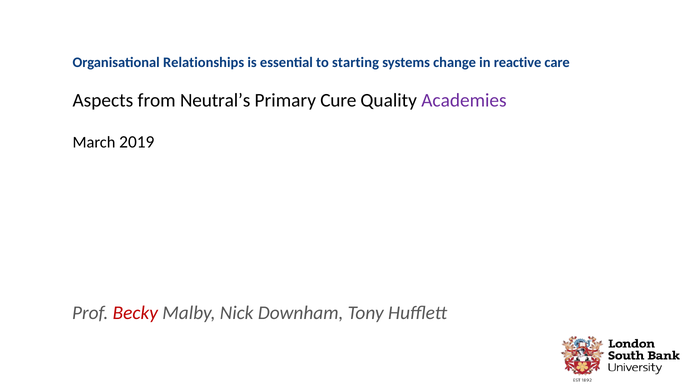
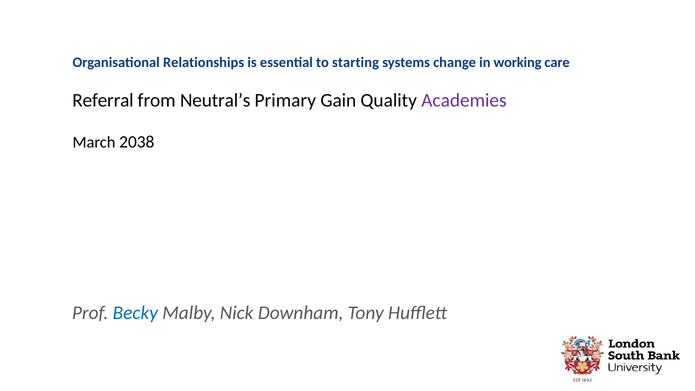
reactive: reactive -> working (518, 62)
Aspects: Aspects -> Referral (103, 100)
Cure: Cure -> Gain (338, 100)
2019: 2019 -> 2038 (137, 142)
Becky colour: red -> blue (135, 313)
